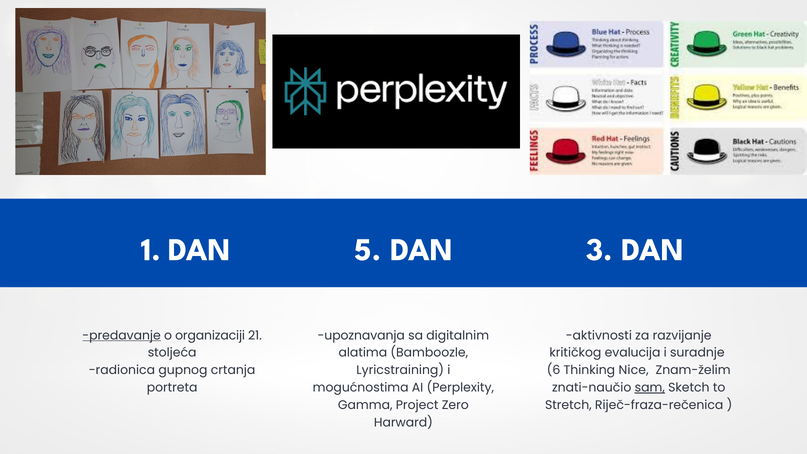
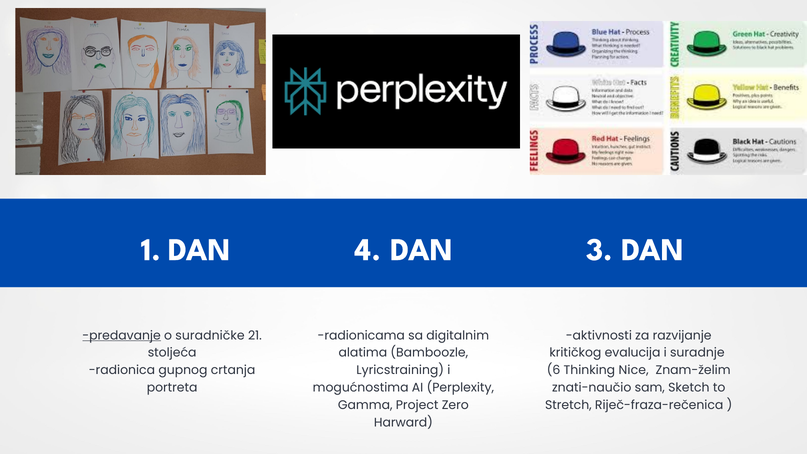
5: 5 -> 4 (368, 250)
organizaciji: organizaciji -> suradničke (210, 335)
upoznavanja: upoznavanja -> radionicama (361, 335)
sam underline: present -> none (650, 388)
